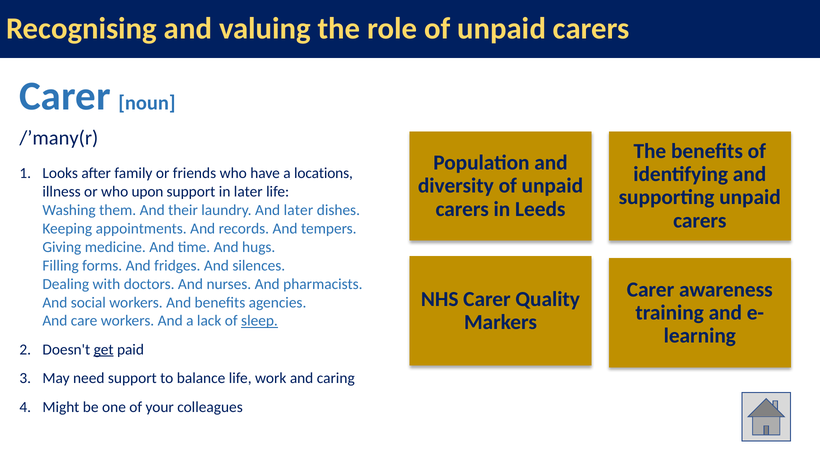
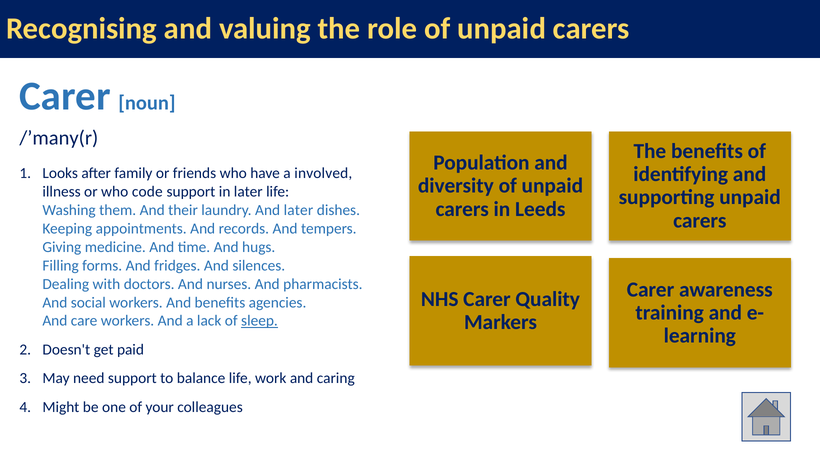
locations: locations -> involved (323, 173)
upon: upon -> code (147, 192)
get underline: present -> none (104, 350)
